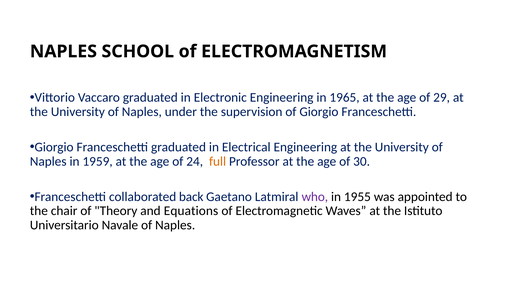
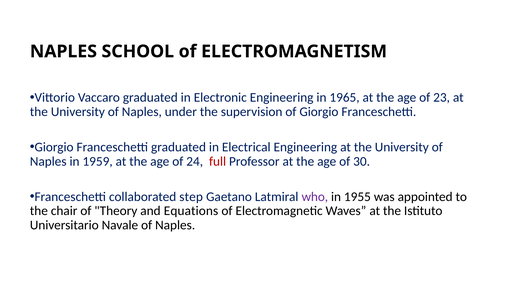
29: 29 -> 23 (442, 98)
full colour: orange -> red (218, 161)
back: back -> step (191, 197)
